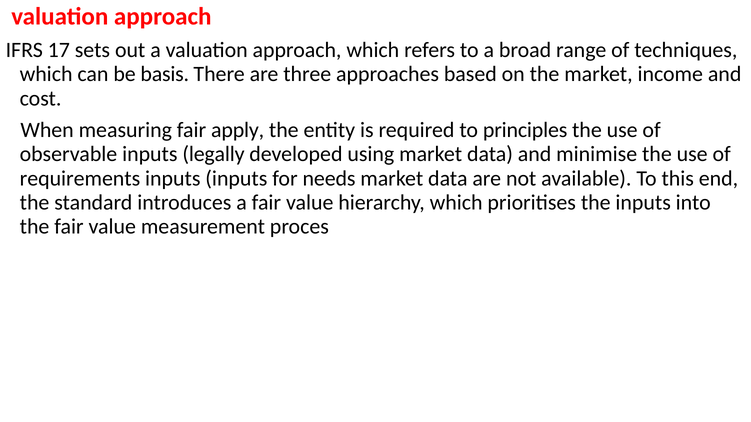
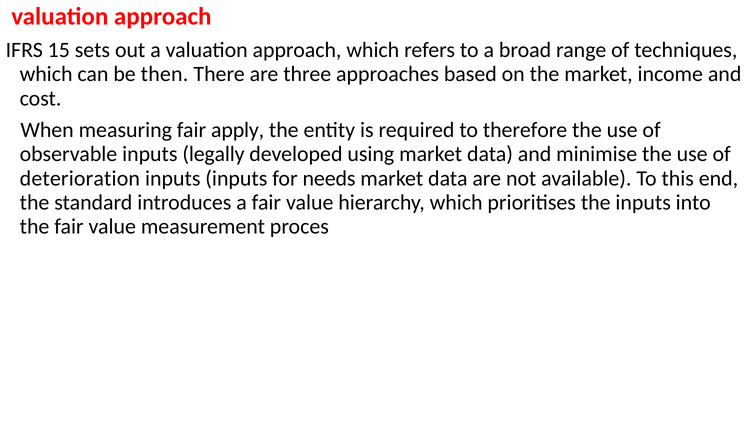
17: 17 -> 15 (59, 50)
basis: basis -> then (165, 74)
principles: principles -> therefore (525, 130)
requirements: requirements -> deterioration (80, 178)
